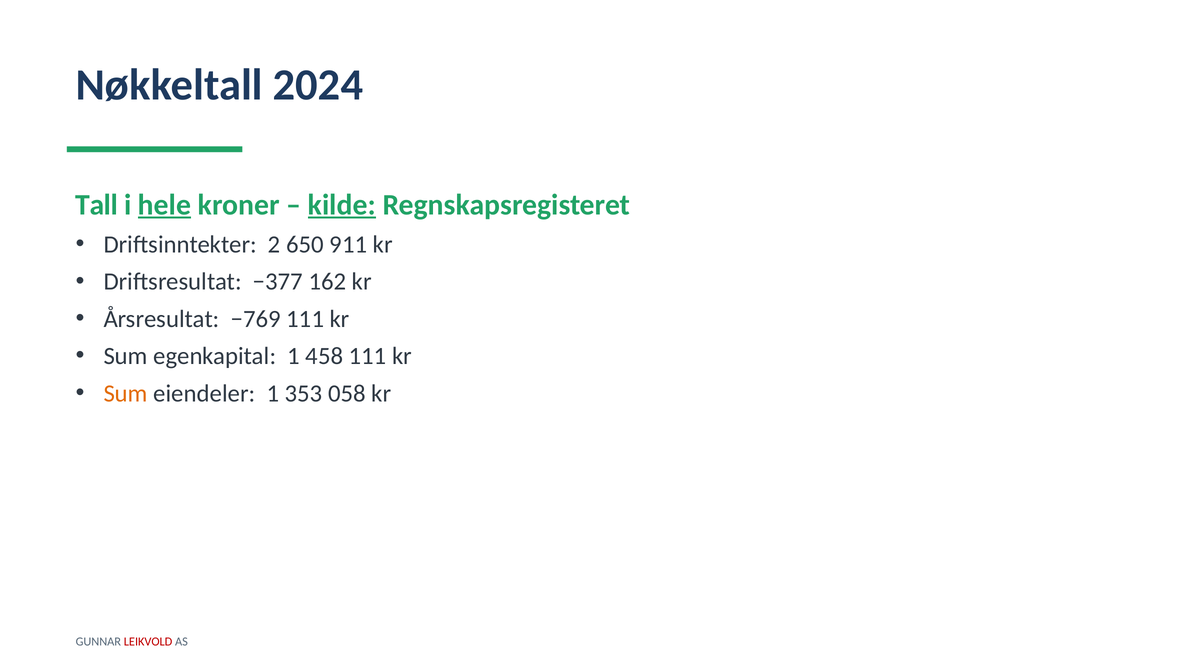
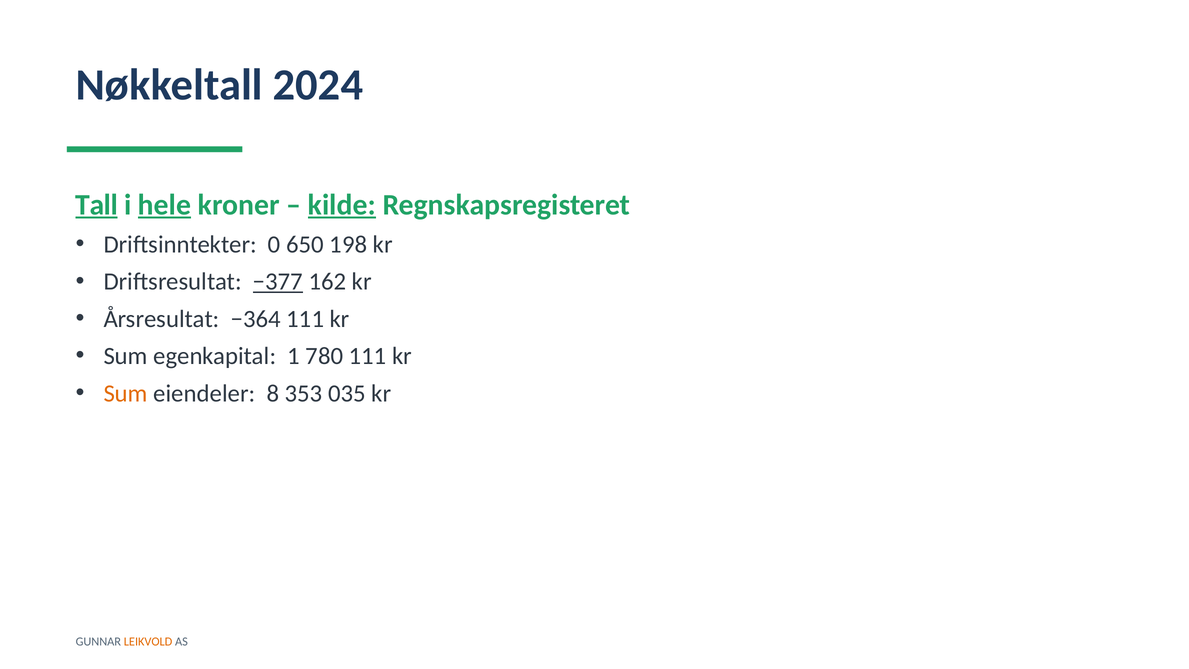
Tall underline: none -> present (97, 205)
2: 2 -> 0 (274, 244)
911: 911 -> 198 (348, 244)
−377 underline: none -> present (278, 282)
−769: −769 -> −364 (256, 319)
458: 458 -> 780 (324, 356)
eiendeler 1: 1 -> 8 (273, 393)
058: 058 -> 035 (347, 393)
LEIKVOLD colour: red -> orange (148, 642)
